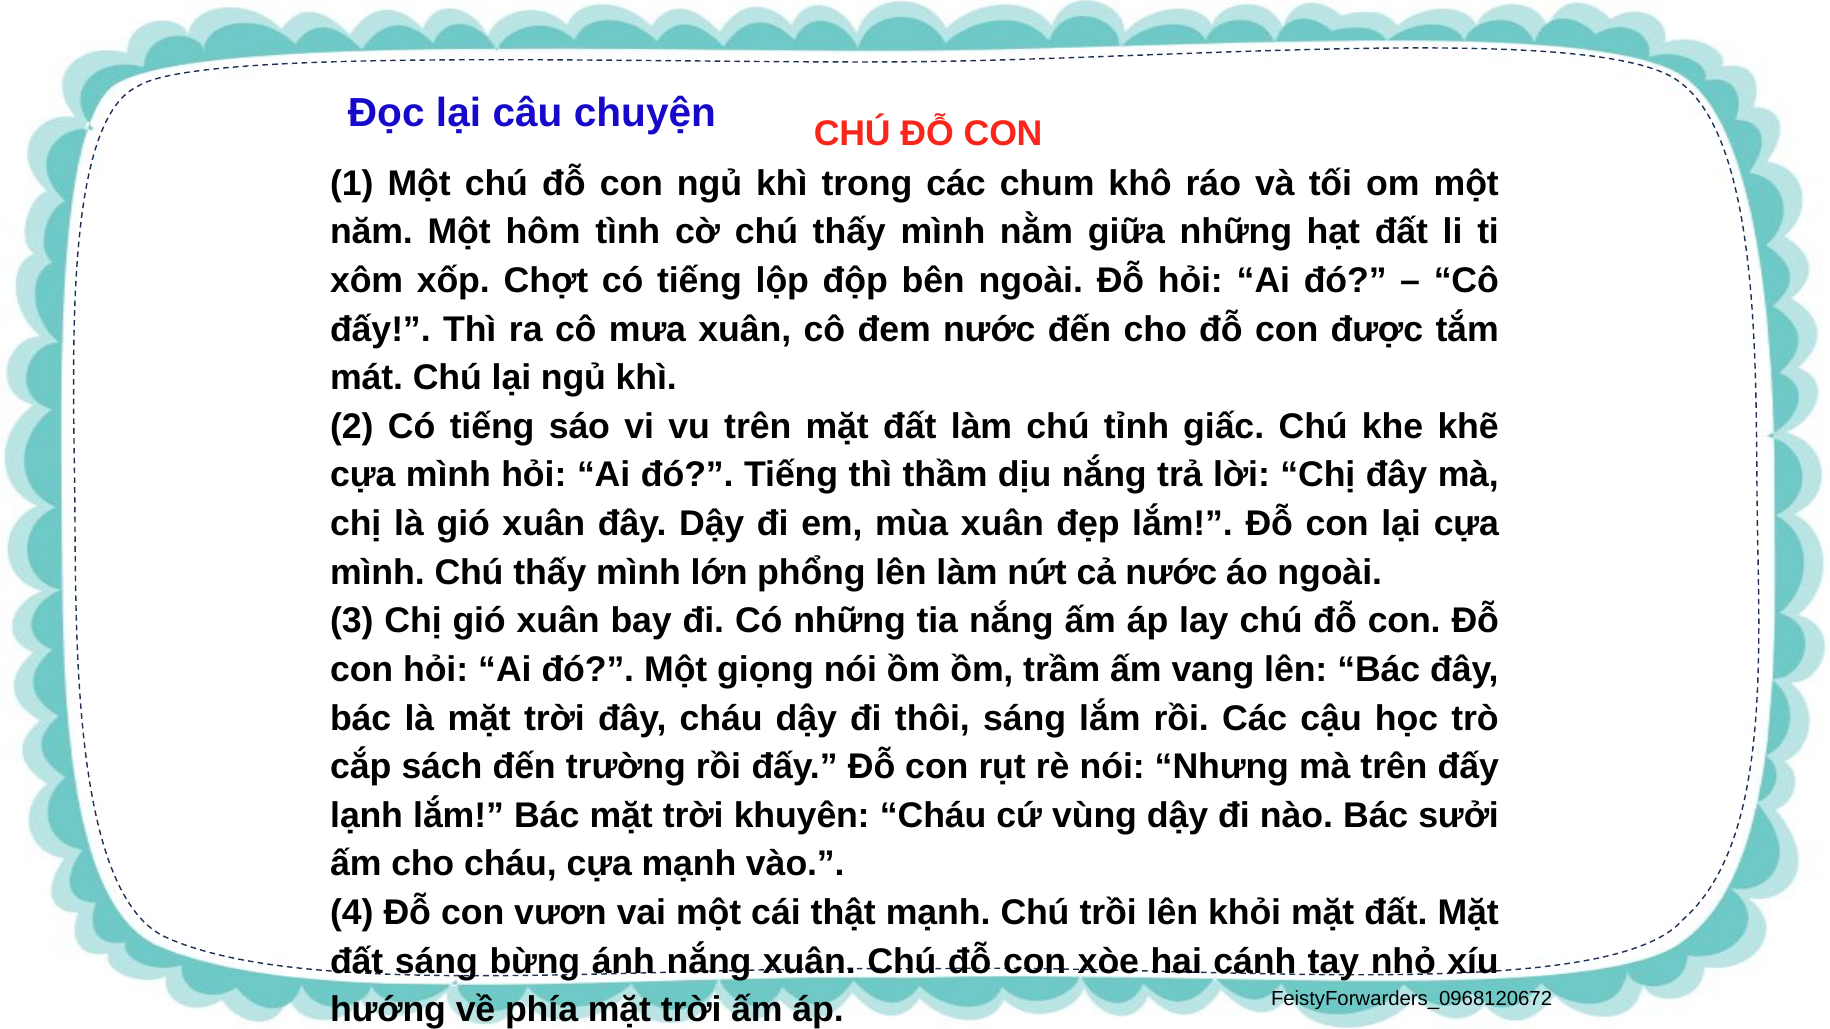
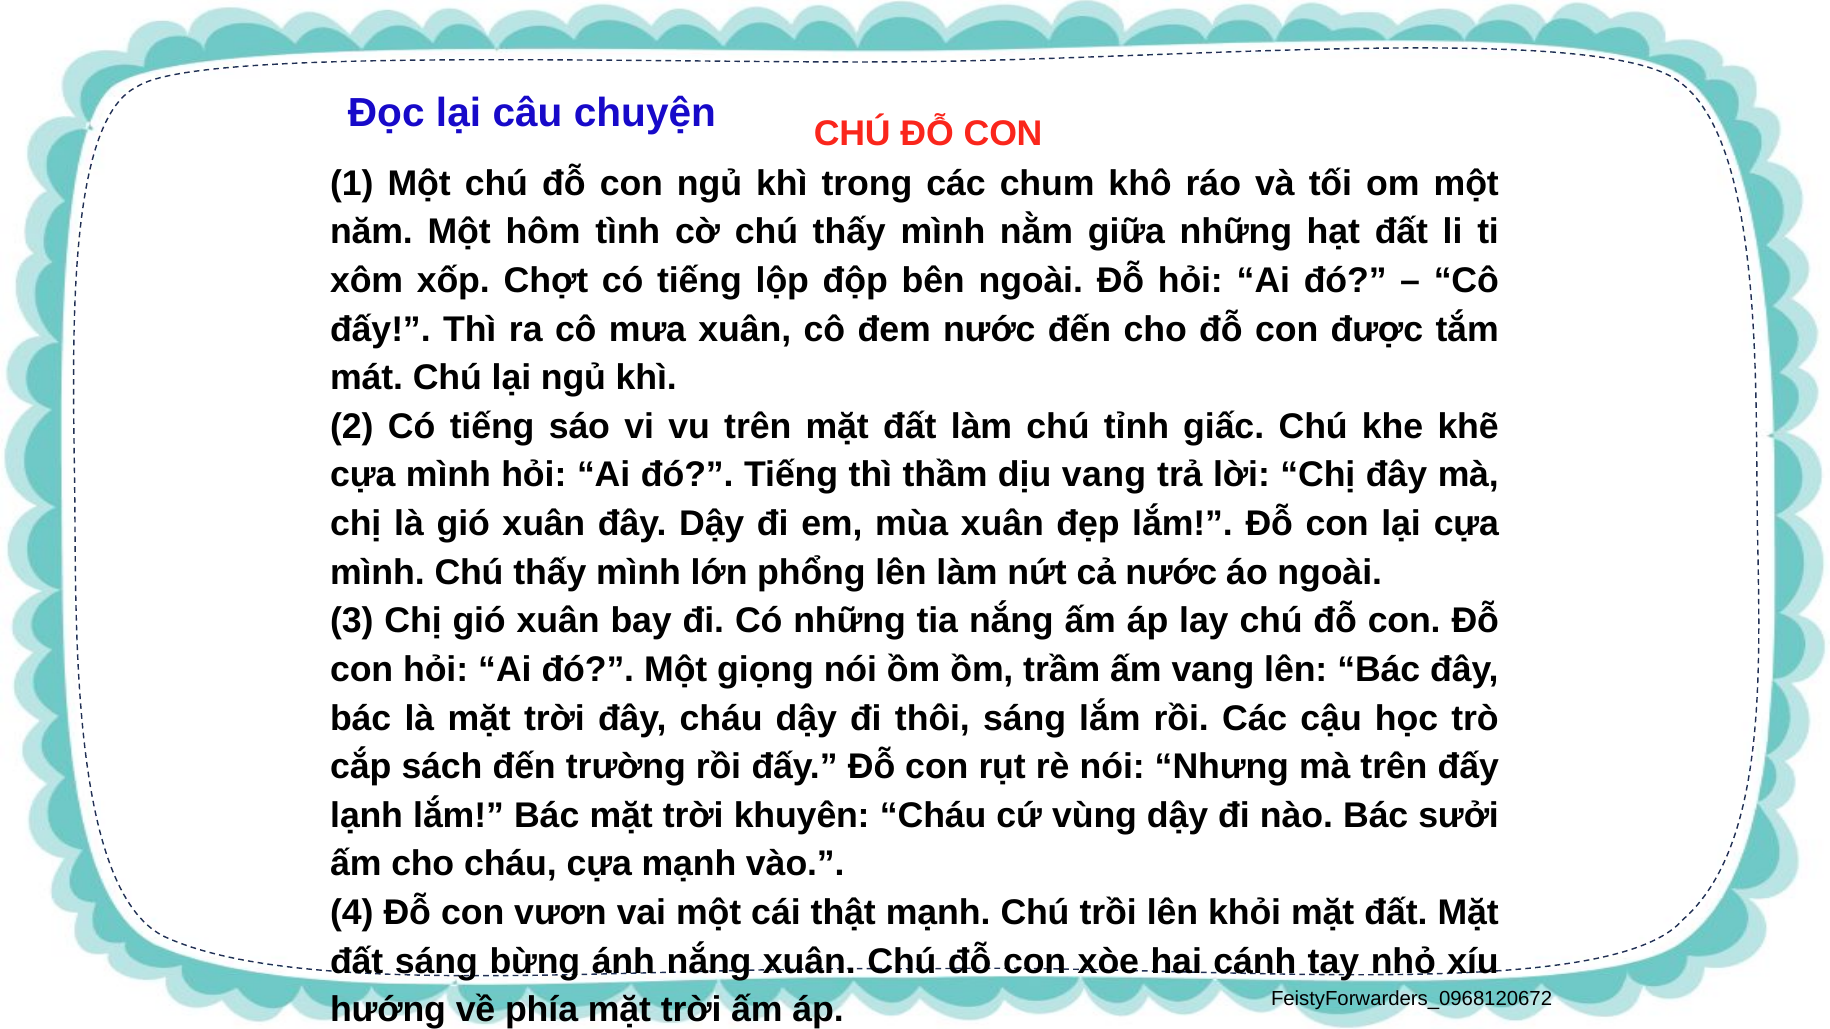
dịu nắng: nắng -> vang (1104, 475)
